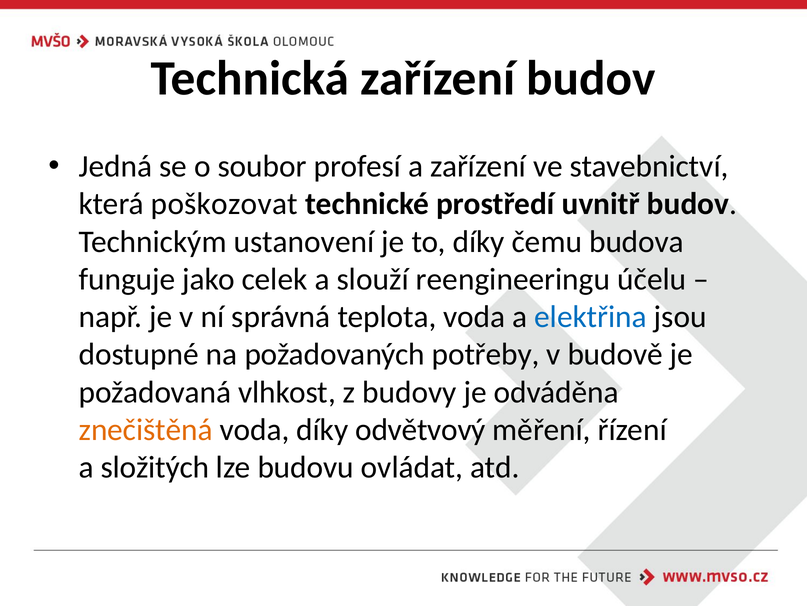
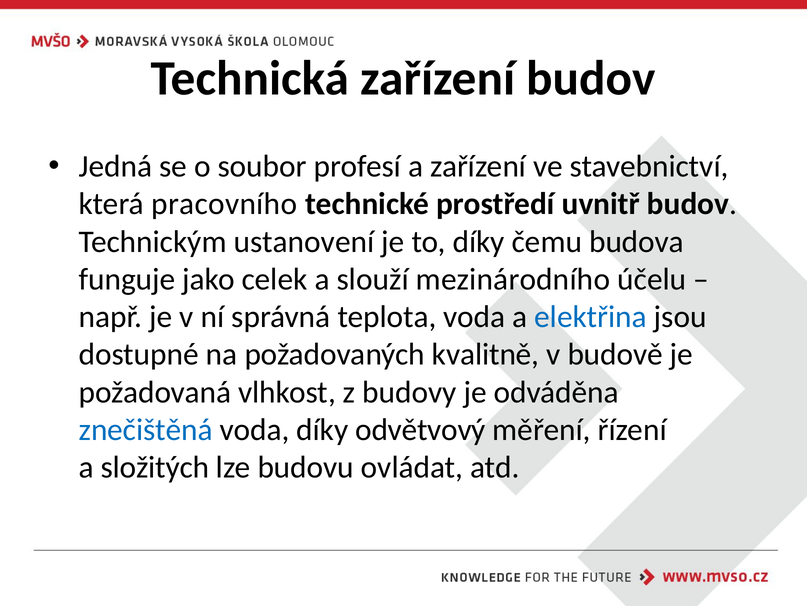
poškozovat: poškozovat -> pracovního (224, 204)
reengineeringu: reengineeringu -> mezinárodního (513, 279)
potřeby: potřeby -> kvalitně (486, 354)
znečištěná colour: orange -> blue (146, 429)
